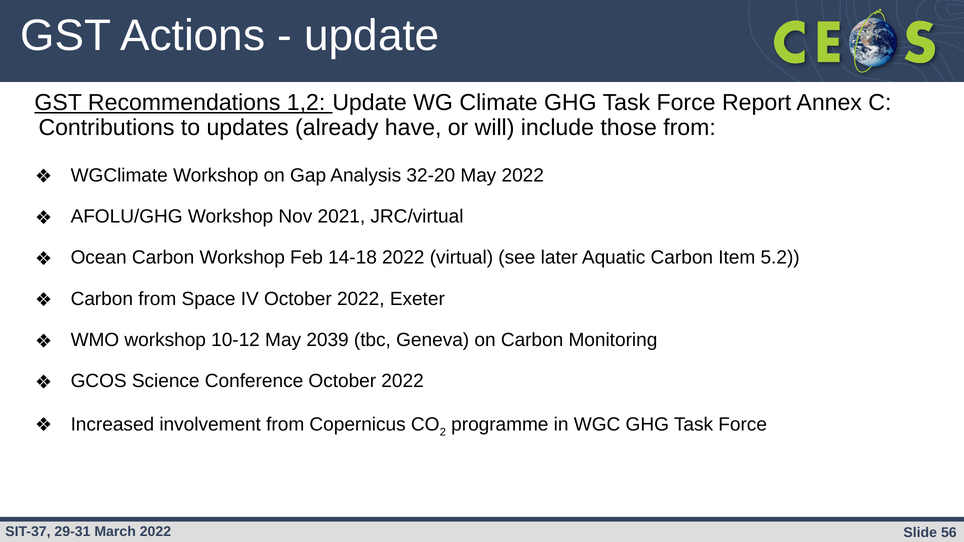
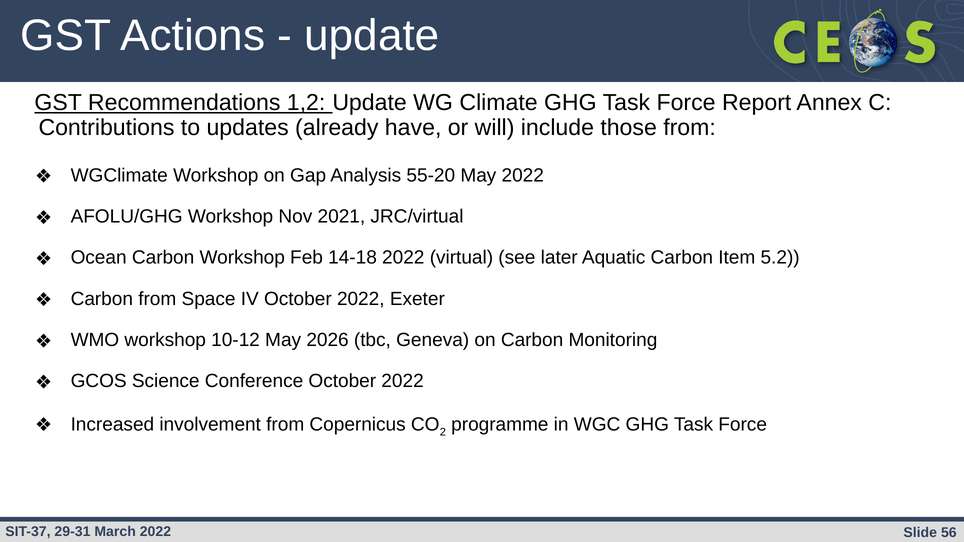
32-20: 32-20 -> 55-20 (431, 175)
2039: 2039 -> 2026 (328, 340)
